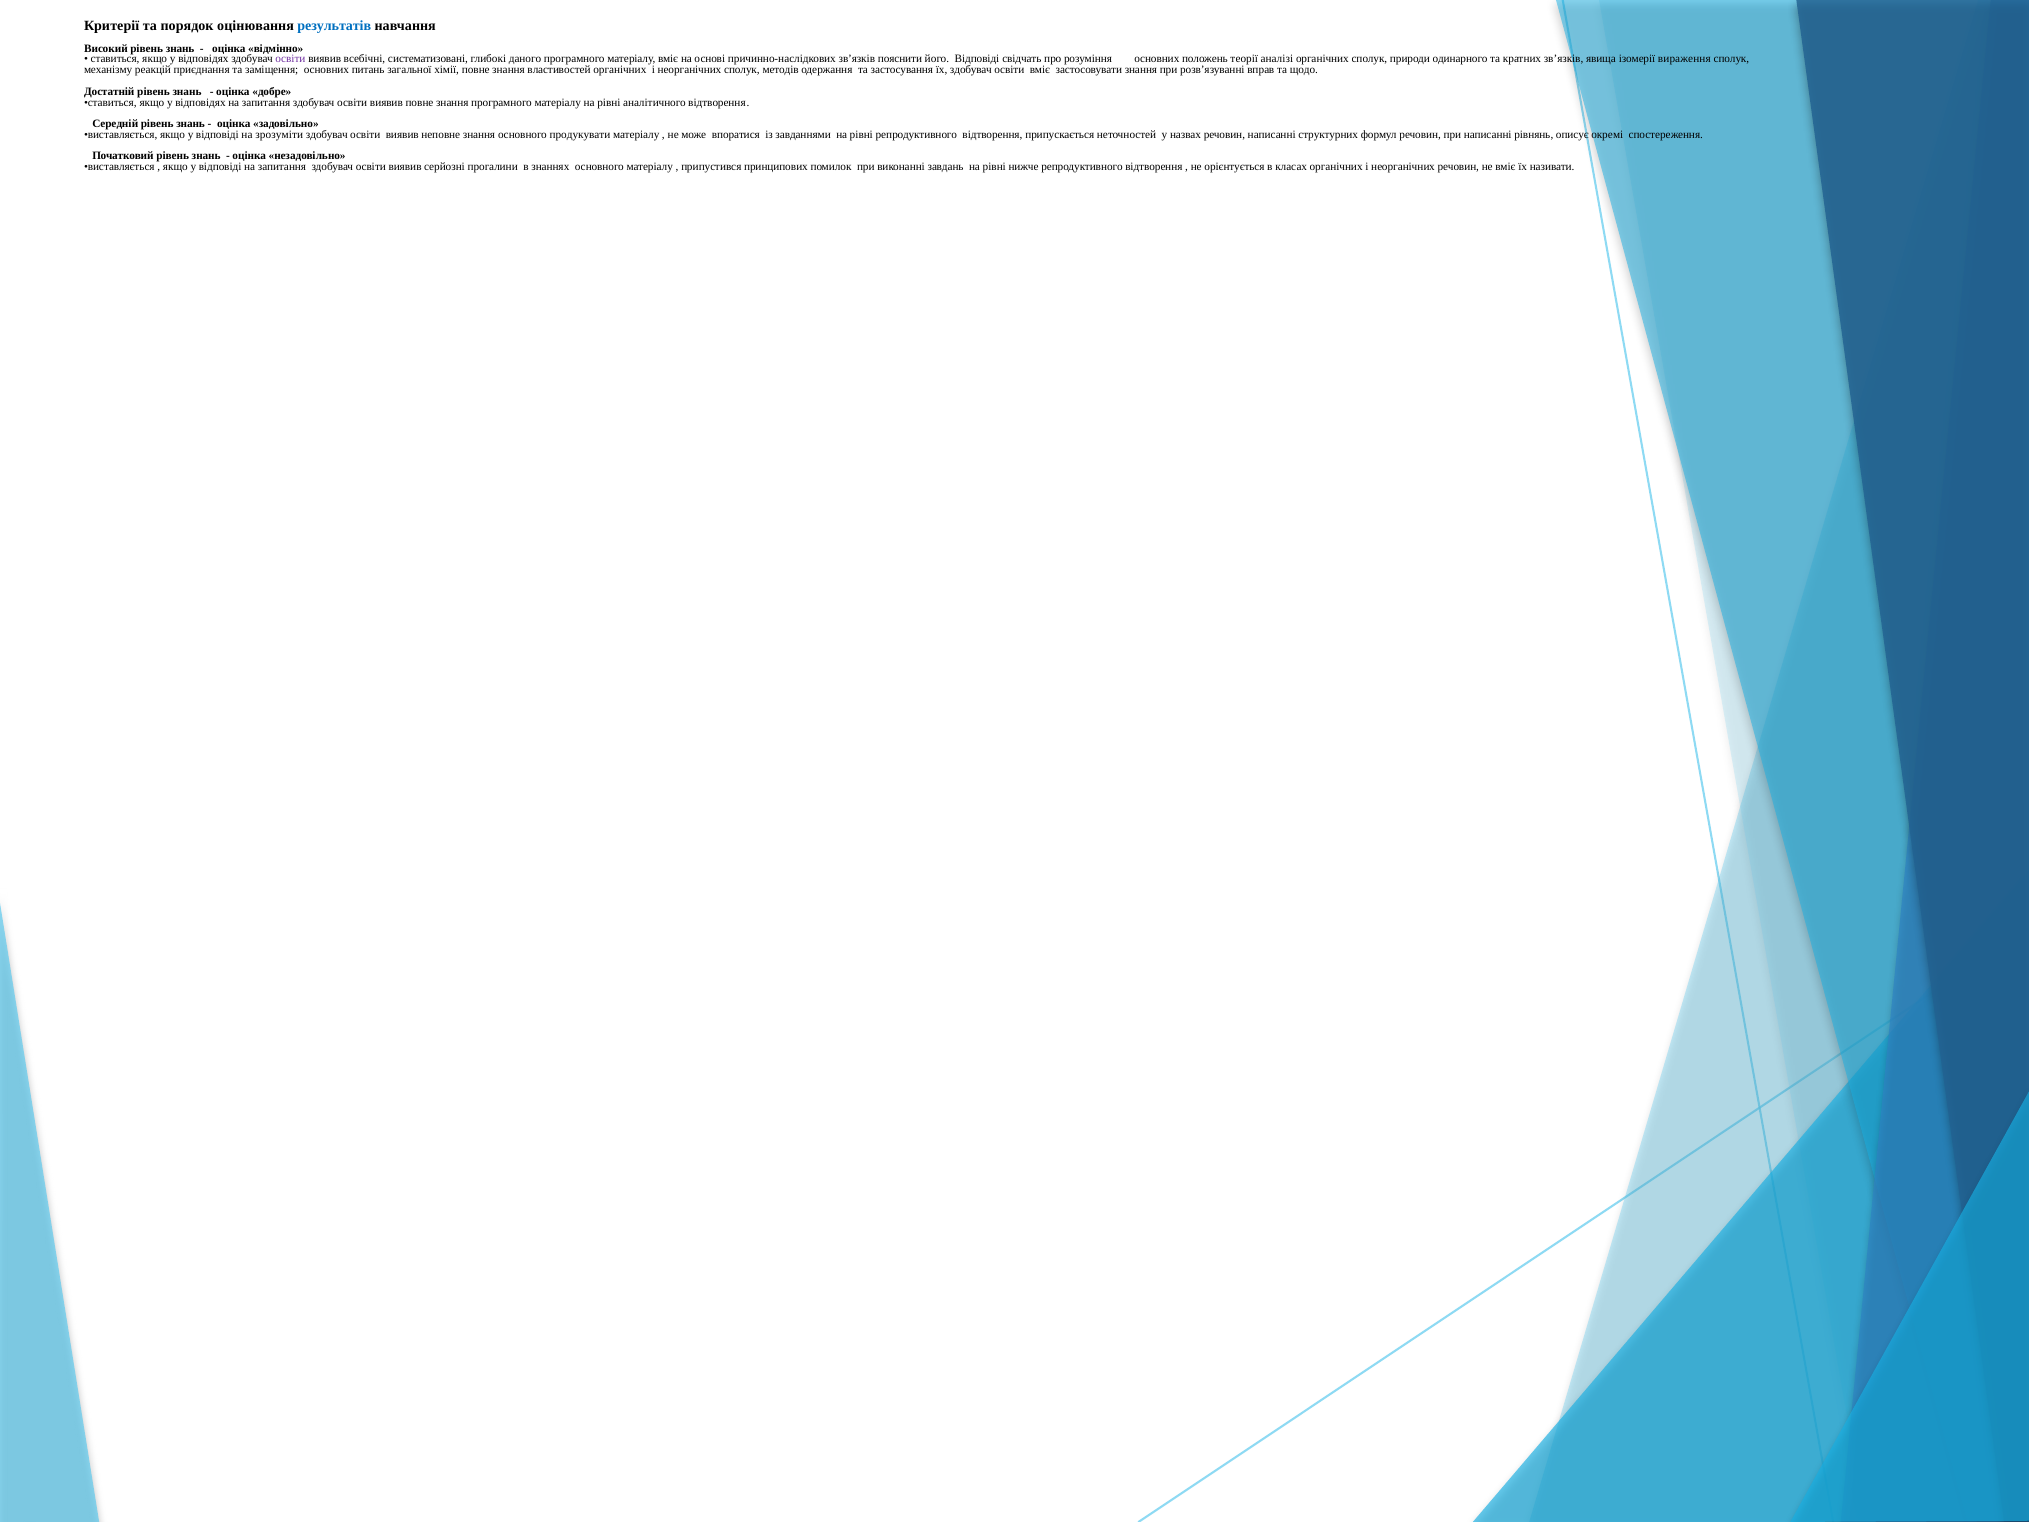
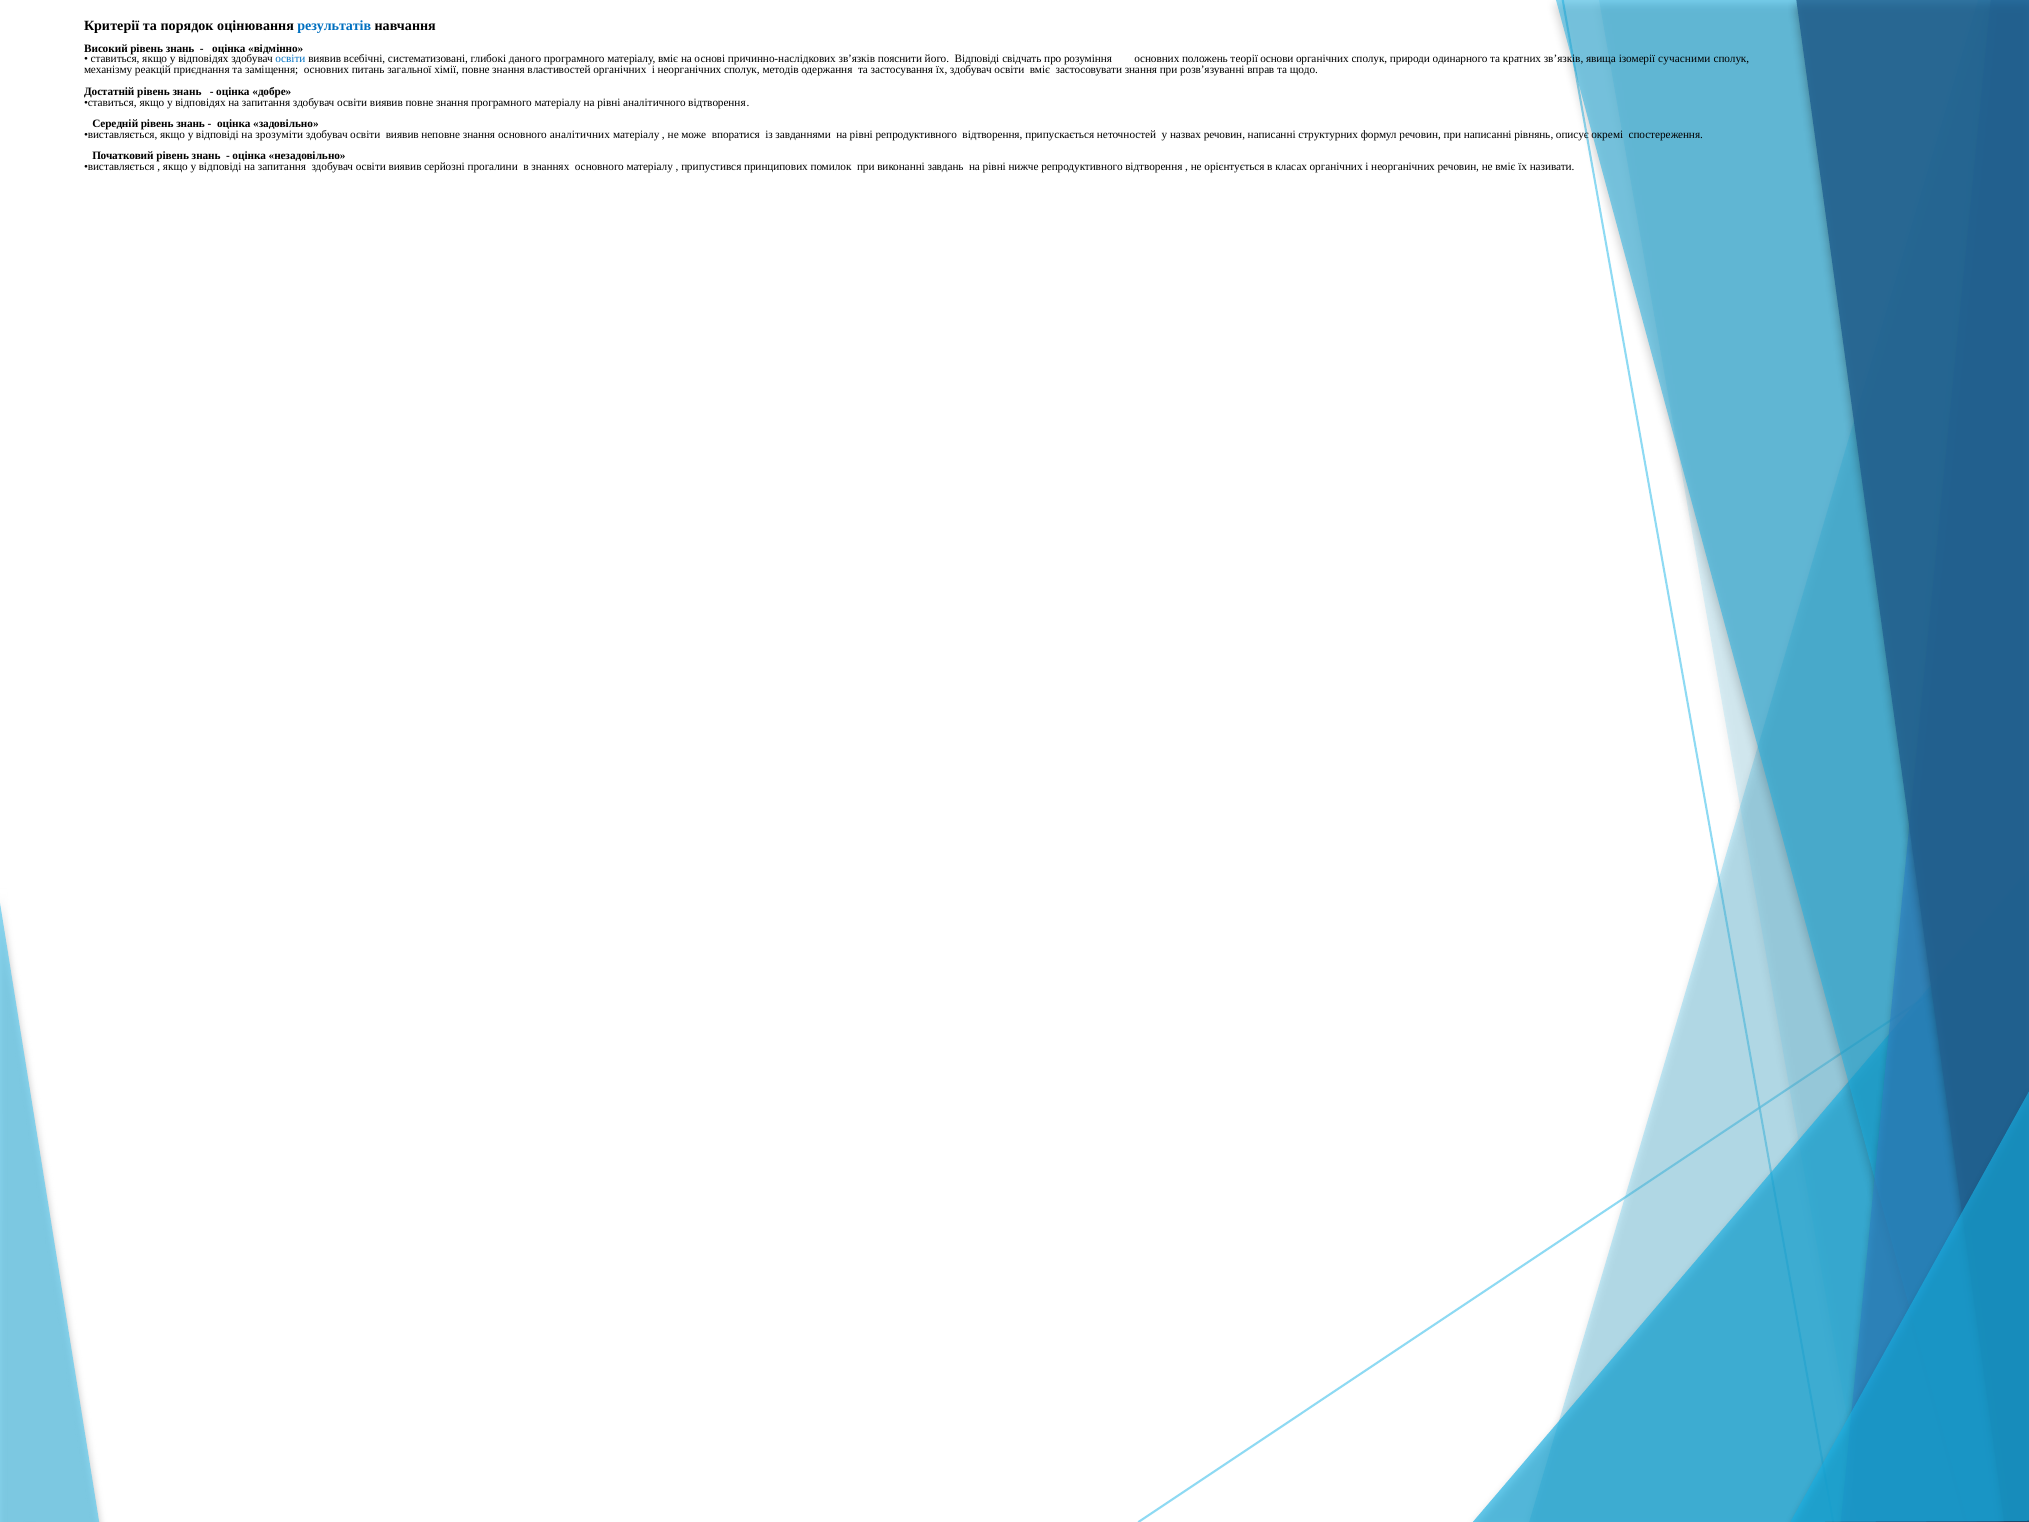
освіти colour: purple -> blue (291, 59)
аналізі: аналізі -> основи (1277, 59)
вираження: вираження -> сучасними (1684, 59)
продукувати: продукувати -> аналітичних (580, 135)
